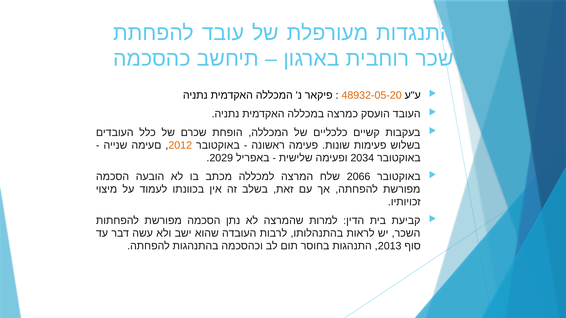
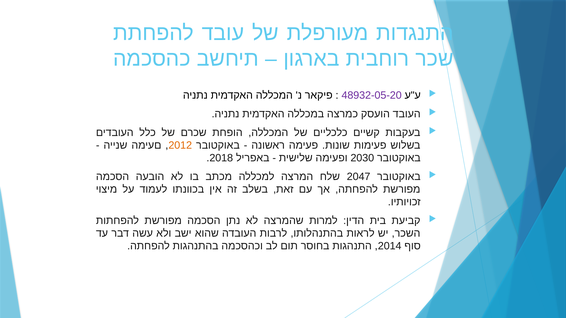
48932-05-20 colour: orange -> purple (372, 96)
2029: 2029 -> 2018 (221, 158)
2034: 2034 -> 2030 (362, 158)
2066: 2066 -> 2047 (359, 177)
2013: 2013 -> 2014 (390, 246)
